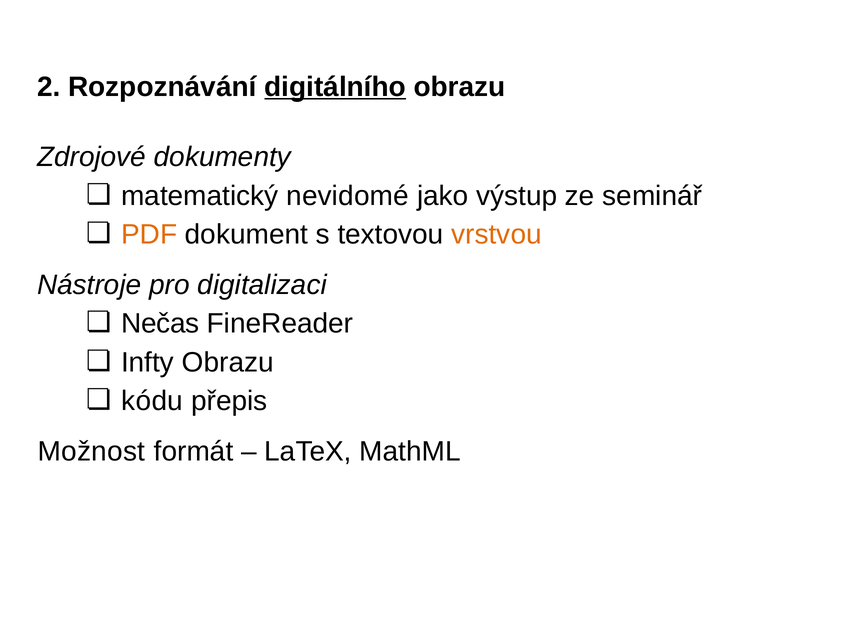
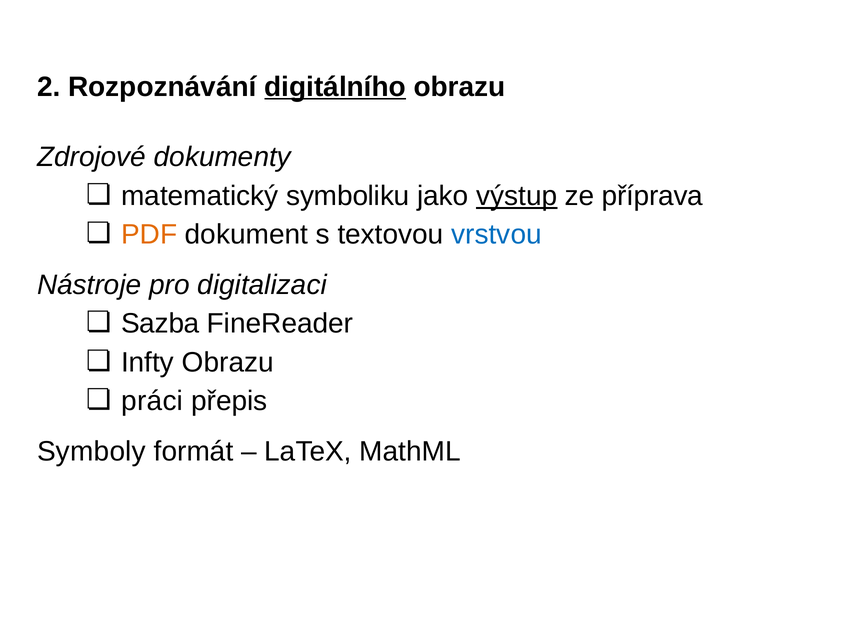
nevidomé: nevidomé -> symboliku (348, 196)
výstup underline: none -> present (517, 196)
seminář: seminář -> příprava (652, 196)
vrstvou colour: orange -> blue (496, 234)
Nečas: Nečas -> Sazba (160, 324)
kódu: kódu -> práci (152, 401)
Možnost: Možnost -> Symboly (91, 451)
